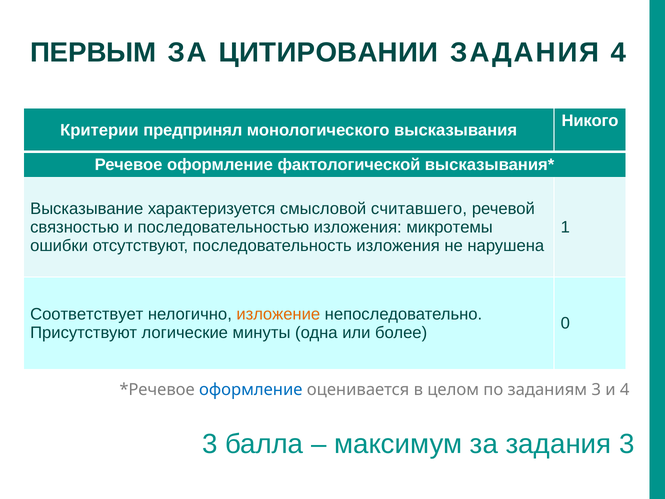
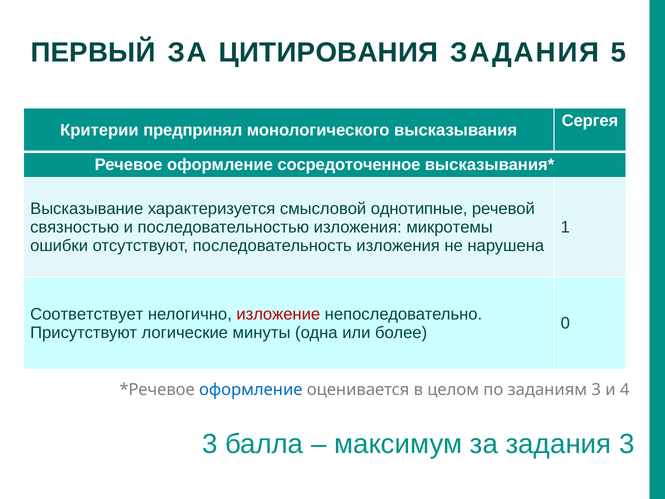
ПЕРВЫМ: ПЕРВЫМ -> ПЕРВЫЙ (93, 53)
ЦИТИРОВАНИИ: ЦИТИРОВАНИИ -> ЦИТИРОВАНИЯ (329, 53)
ЗАДАНИЯ 4: 4 -> 5 (618, 53)
Никого: Никого -> Сергея (590, 121)
фактологической: фактологической -> сосредоточенное (349, 165)
считавшего: считавшего -> однотипные (419, 209)
изложение colour: orange -> red (278, 314)
